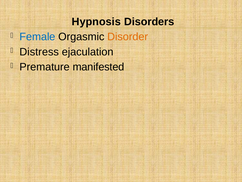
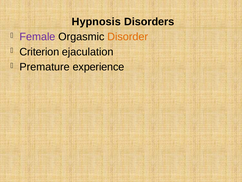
Female colour: blue -> purple (37, 37)
Distress: Distress -> Criterion (39, 52)
manifested: manifested -> experience (98, 67)
